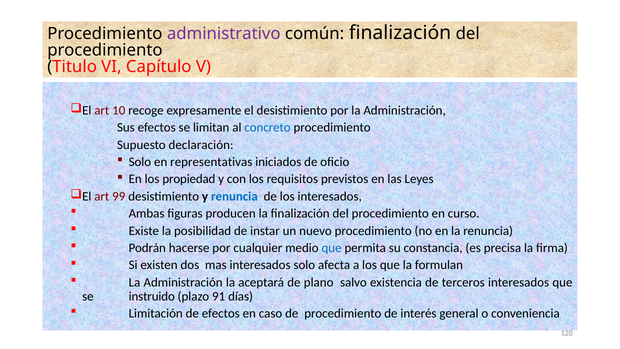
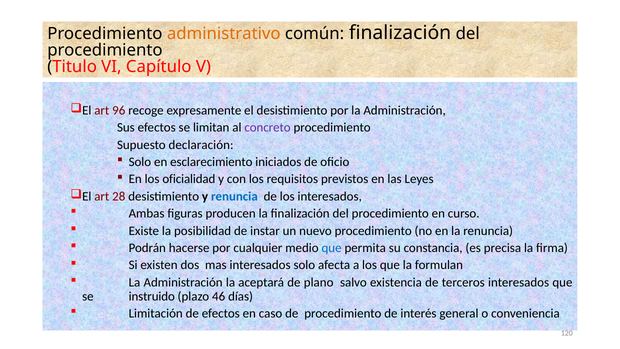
administrativo colour: purple -> orange (224, 34)
10: 10 -> 96 (119, 110)
concreto colour: blue -> purple (268, 128)
representativas: representativas -> esclarecimiento (211, 162)
propiedad: propiedad -> oficialidad (189, 179)
99: 99 -> 28 (119, 196)
91: 91 -> 46 (219, 296)
